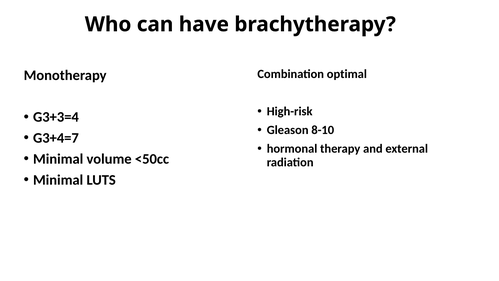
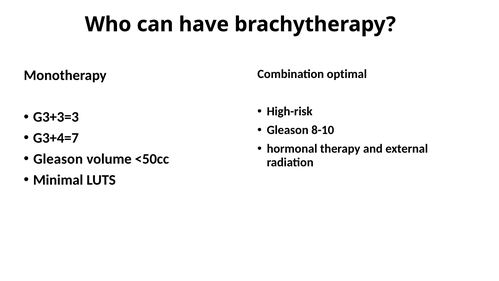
G3+3=4: G3+3=4 -> G3+3=3 (56, 117)
Minimal: Minimal -> Gleason (58, 159)
